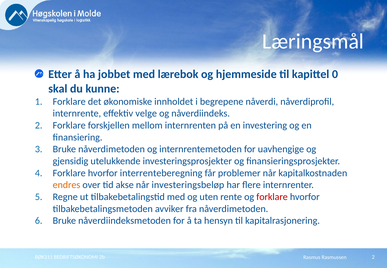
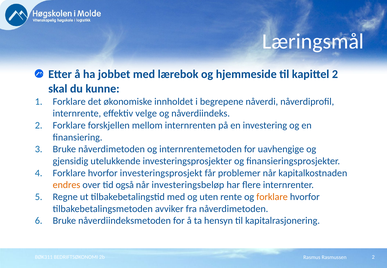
kapittel 0: 0 -> 2 (335, 74)
interrenteberegning: interrenteberegning -> investeringsprosjekt (161, 173)
akse: akse -> også (125, 185)
forklare colour: red -> orange (272, 197)
